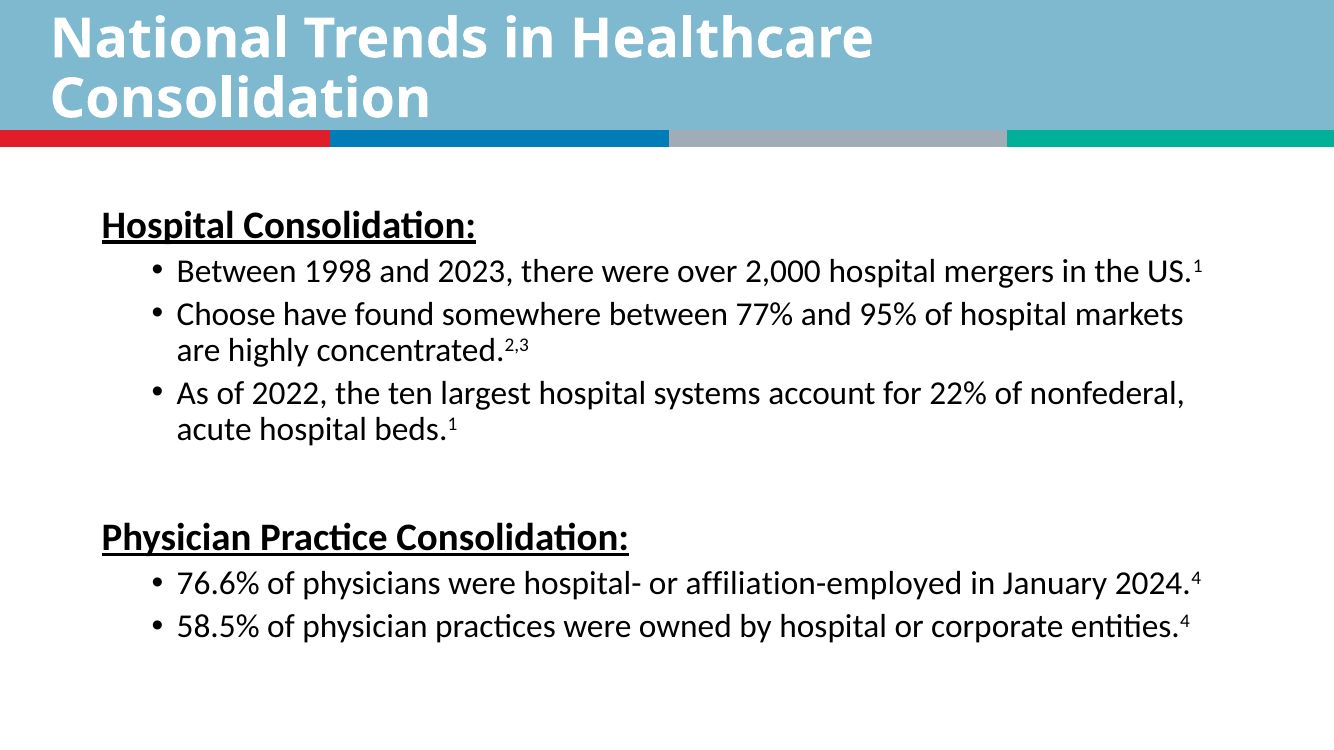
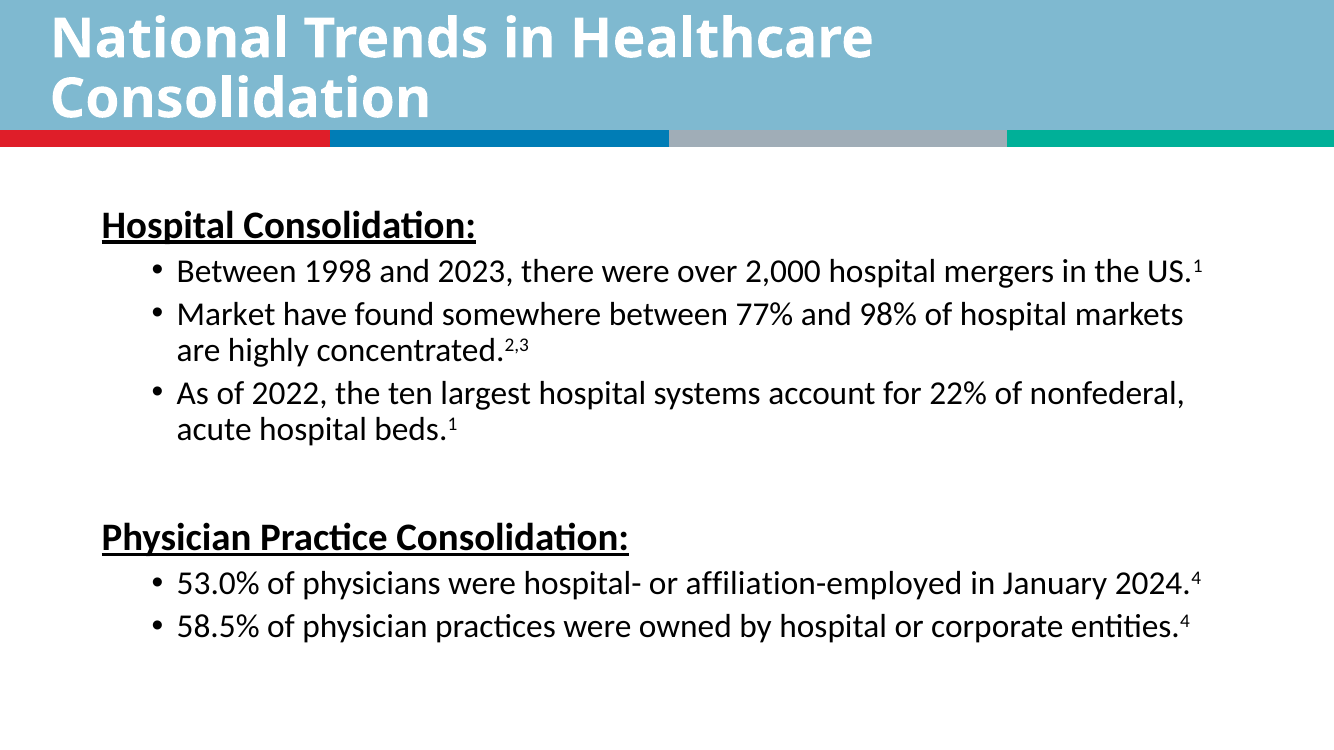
Choose: Choose -> Market (226, 314)
95%: 95% -> 98% (888, 314)
76.6%: 76.6% -> 53.0% (218, 584)
